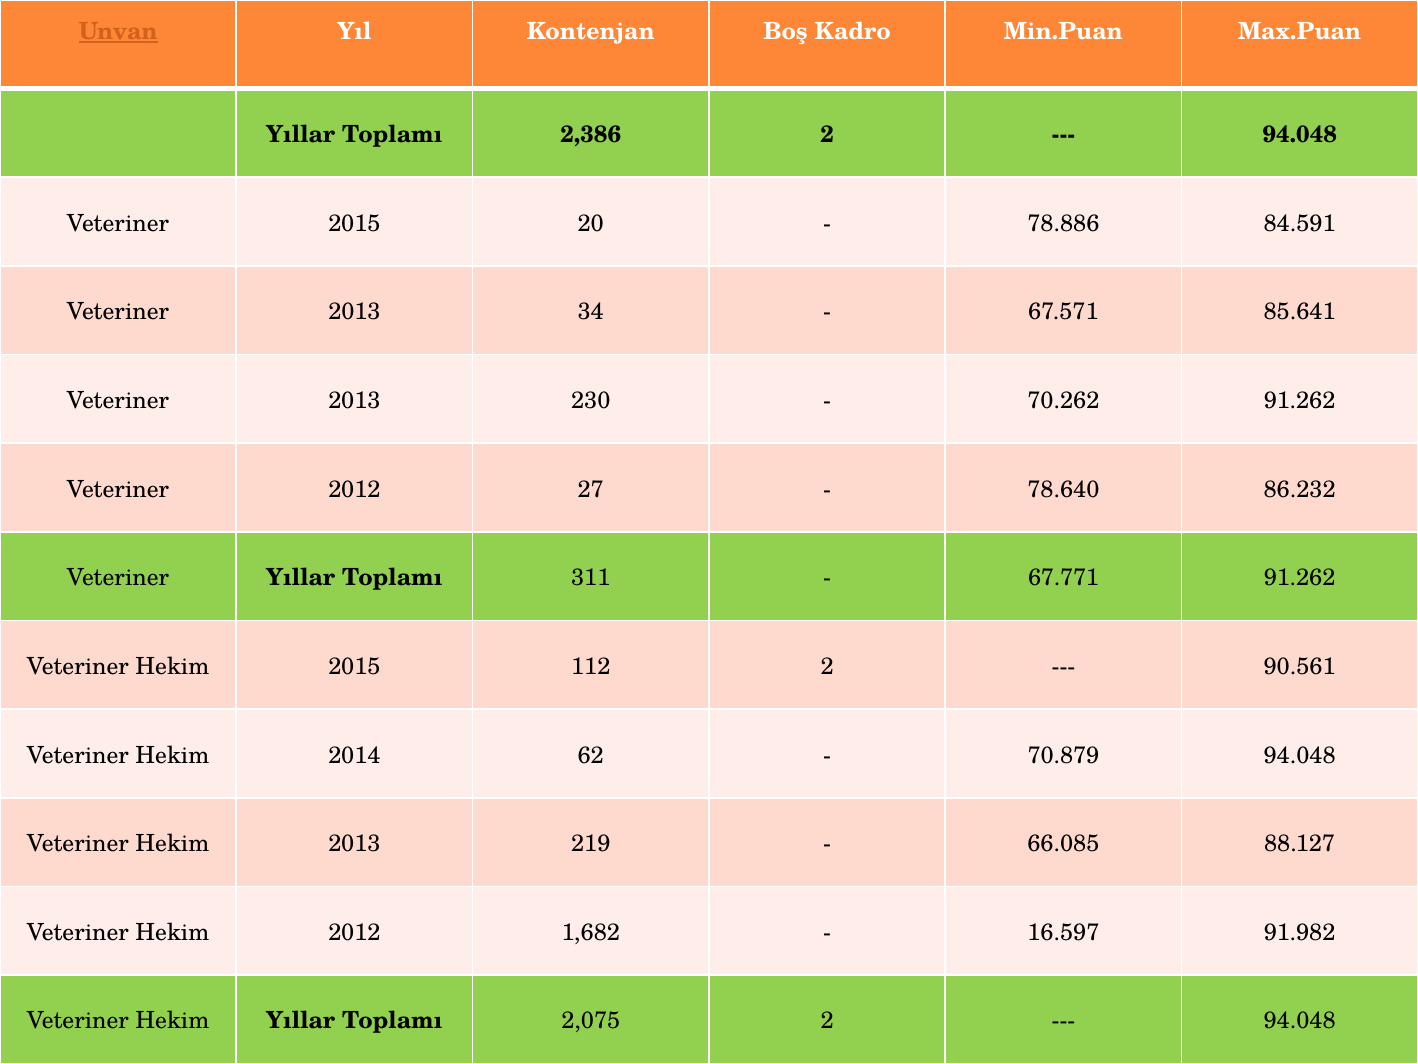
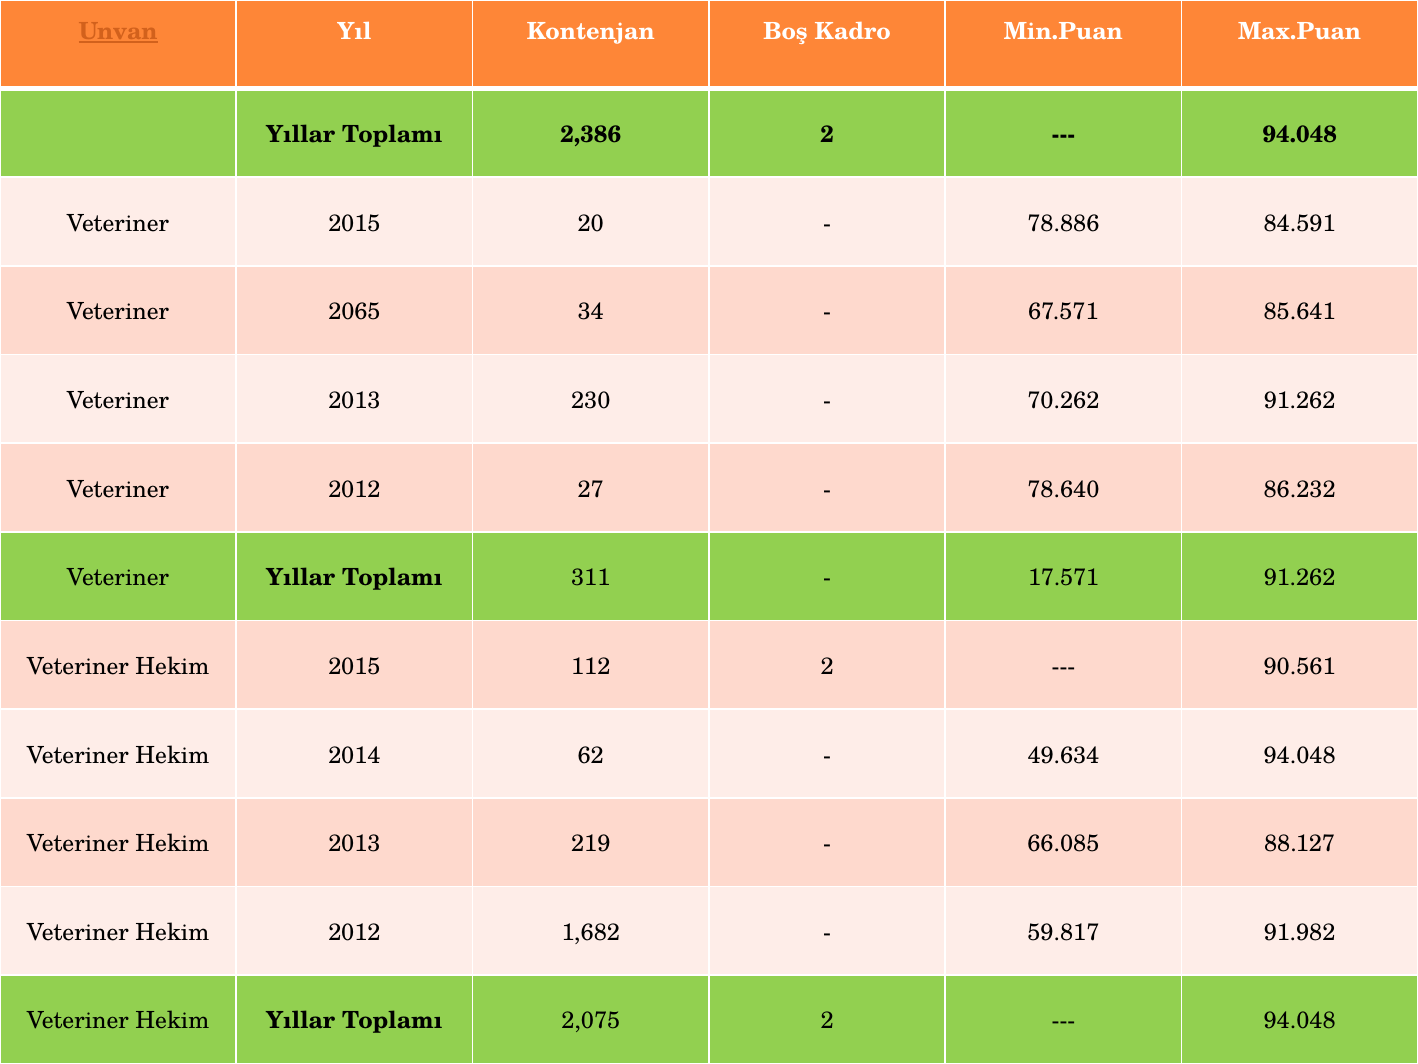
2013: 2013 -> 2065 (354, 312)
67.771: 67.771 -> 17.571 (1064, 578)
70.879: 70.879 -> 49.634 (1063, 755)
16.597: 16.597 -> 59.817 (1063, 932)
